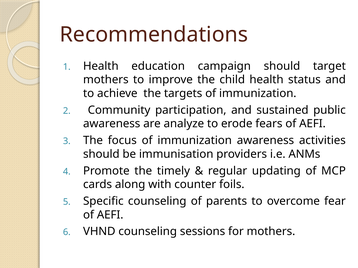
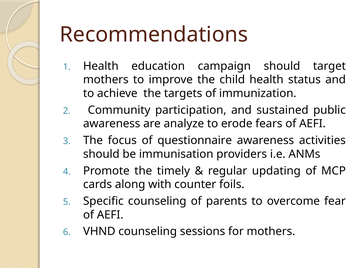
focus of immunization: immunization -> questionnaire (195, 141)
